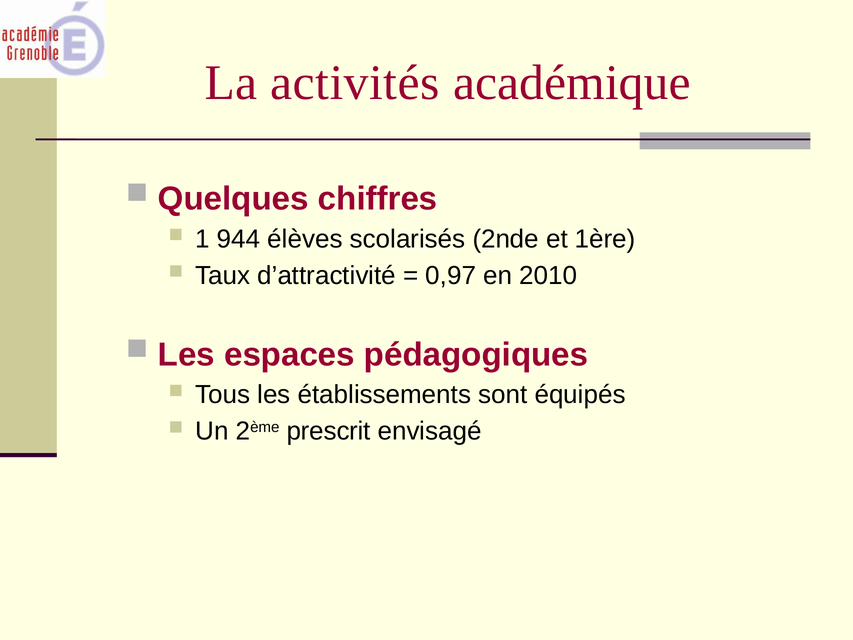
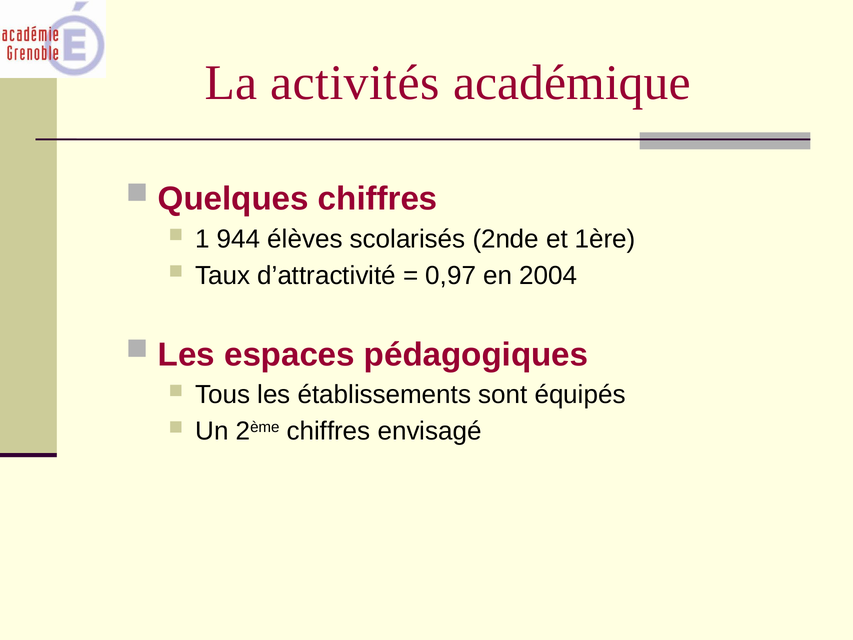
2010: 2010 -> 2004 (548, 275)
2ème prescrit: prescrit -> chiffres (329, 431)
